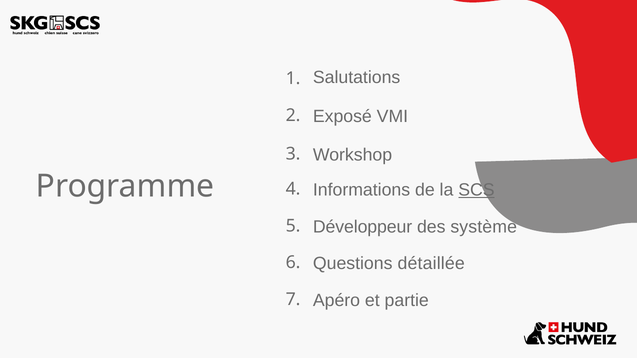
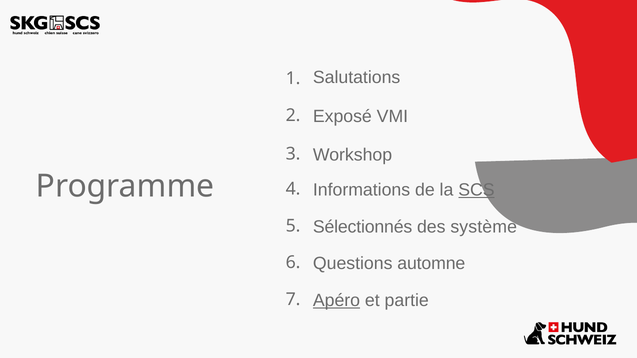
Développeur: Développeur -> Sélectionnés (363, 227)
détaillée: détaillée -> automne (431, 264)
Apéro underline: none -> present (336, 301)
